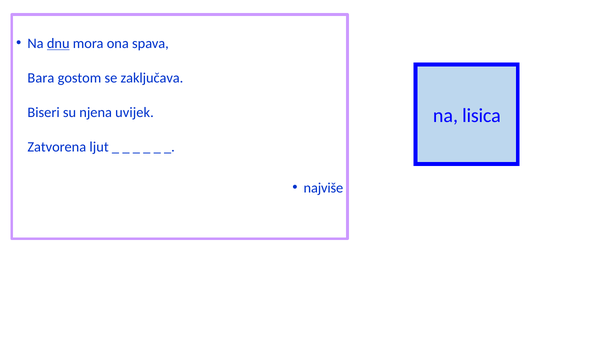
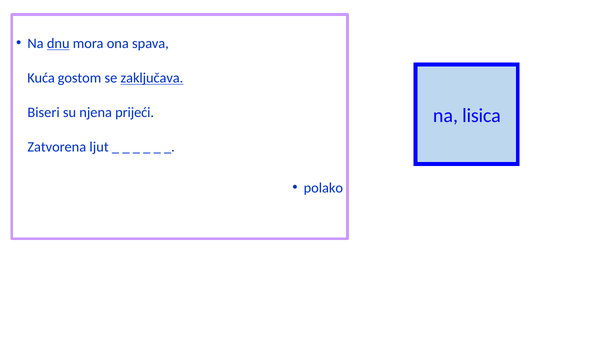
Bara: Bara -> Kuća (41, 78)
zaključava underline: none -> present (152, 78)
uvijek: uvijek -> prijeći (135, 113)
najviše: najviše -> polako (323, 188)
